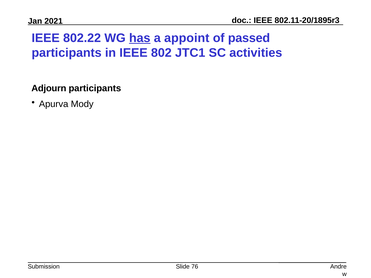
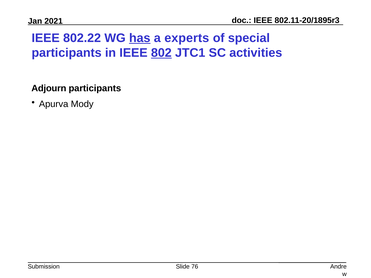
appoint: appoint -> experts (187, 38)
passed: passed -> special (249, 38)
802 underline: none -> present (161, 53)
